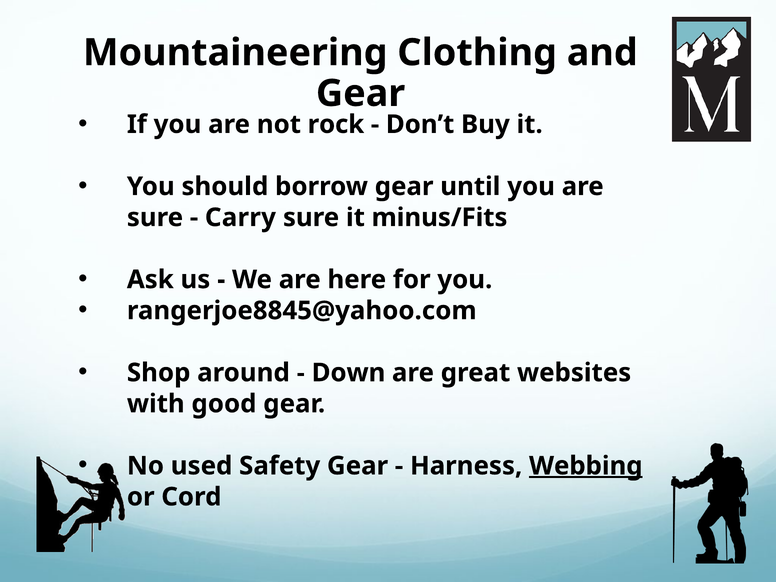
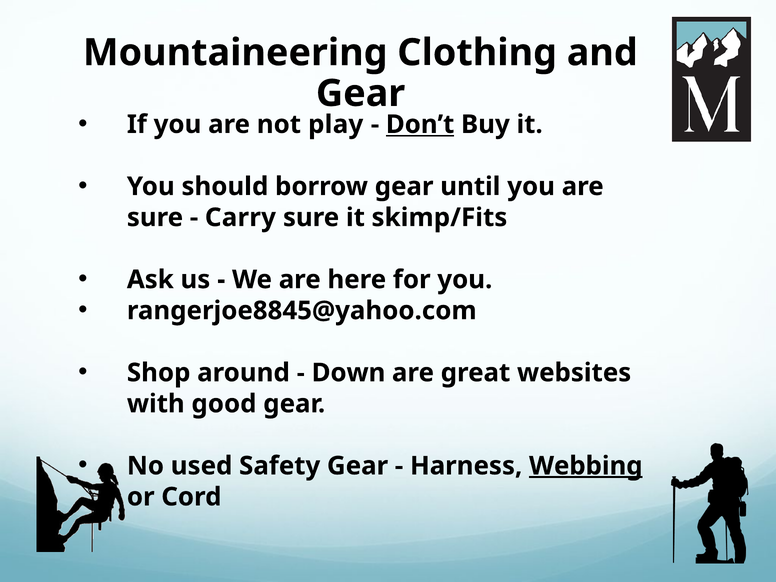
rock: rock -> play (336, 124)
Don’t underline: none -> present (420, 124)
minus/Fits: minus/Fits -> skimp/Fits (439, 218)
